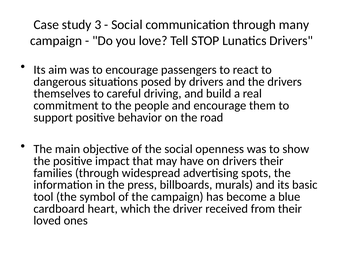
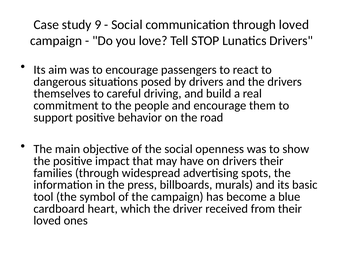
3: 3 -> 9 (98, 25)
through many: many -> loved (294, 25)
